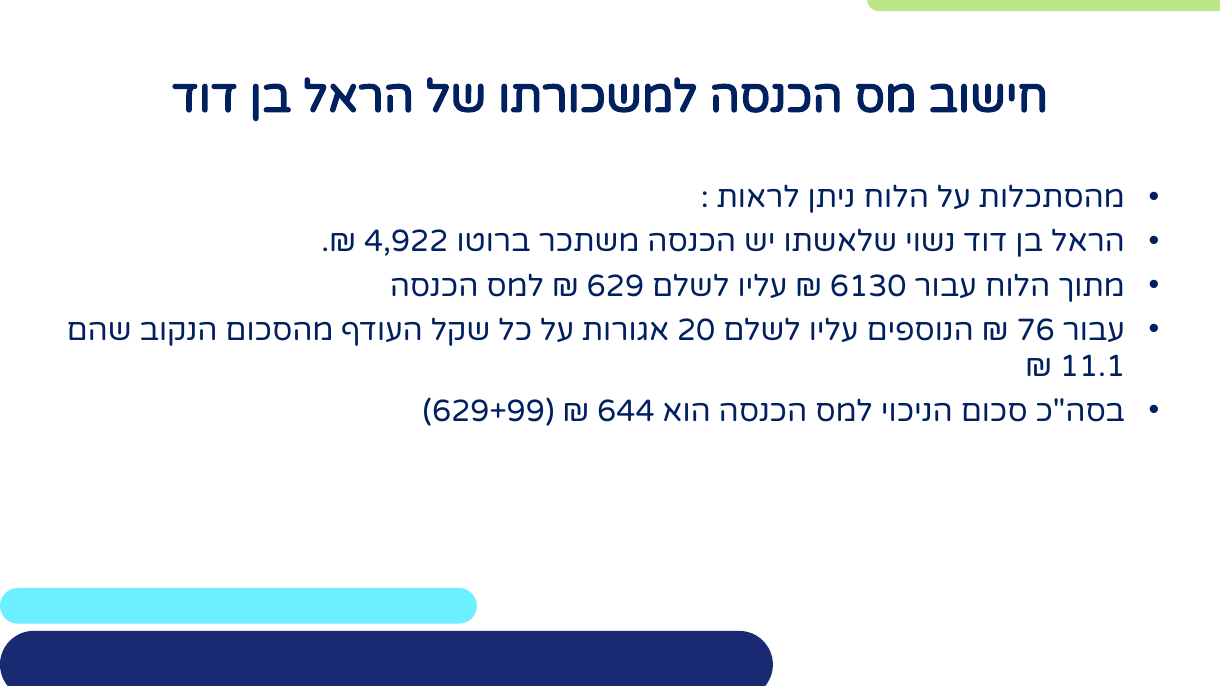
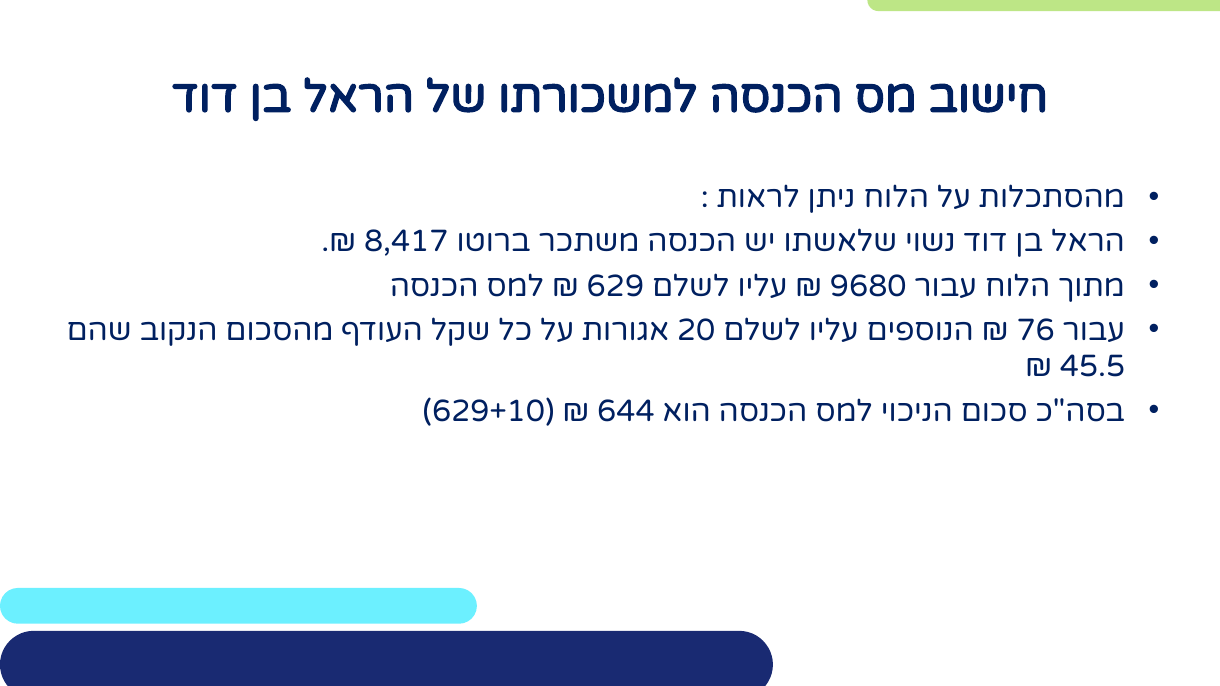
4,922: 4,922 -> 8,417 (406, 242)
6130: 6130 -> 9680 (868, 286)
11.1: 11.1 -> 45.5 (1093, 367)
629+99: 629+99 -> 629+10 (489, 411)
